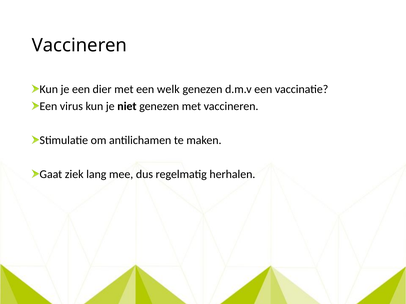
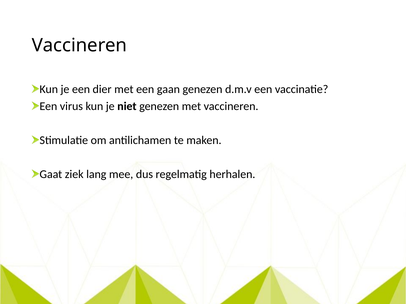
welk: welk -> gaan (168, 89)
